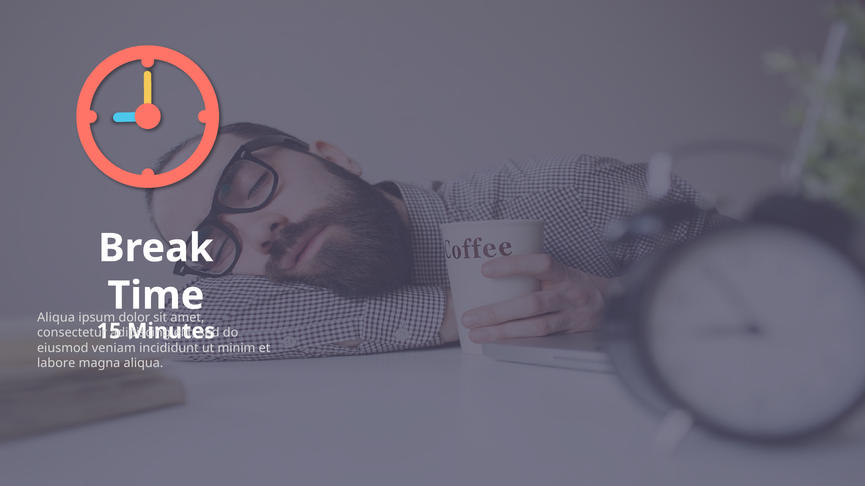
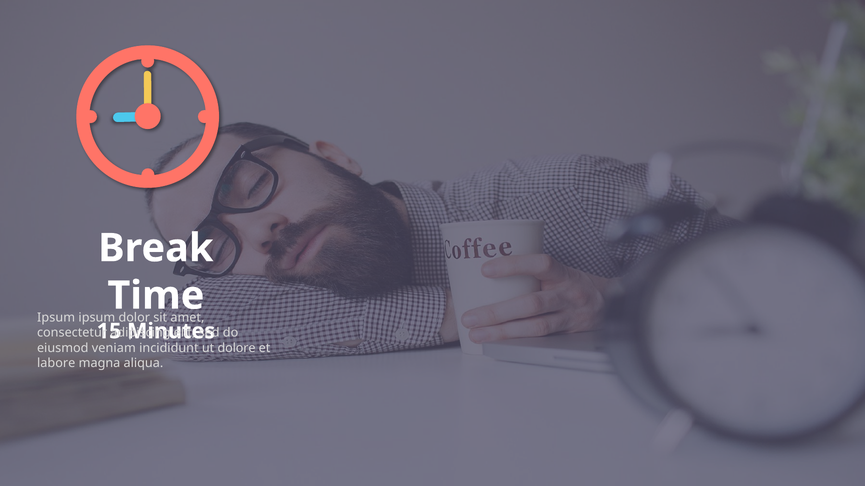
Aliqua: Aliqua -> Ipsum (56, 318)
minim: minim -> dolore (237, 348)
